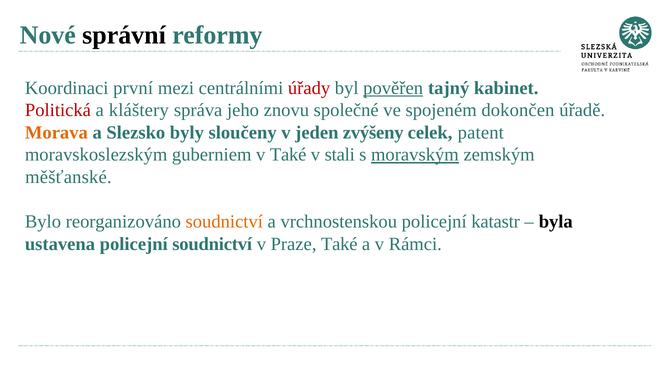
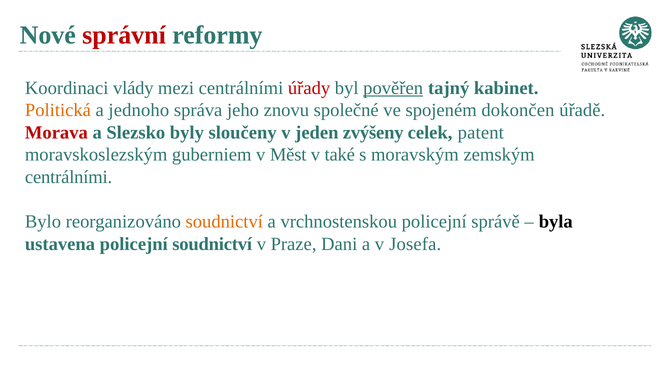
správní colour: black -> red (124, 35)
první: první -> vlády (133, 88)
Politická colour: red -> orange (58, 110)
kláštery: kláštery -> jednoho (139, 110)
Morava colour: orange -> red (56, 132)
v Také: Také -> Měst (288, 155)
stali: stali -> také (340, 155)
moravským underline: present -> none (415, 155)
měšťanské: měšťanské -> centrálními (69, 177)
katastr: katastr -> správě (496, 222)
Praze Také: Také -> Dani (339, 244)
Rámci: Rámci -> Josefa (415, 244)
